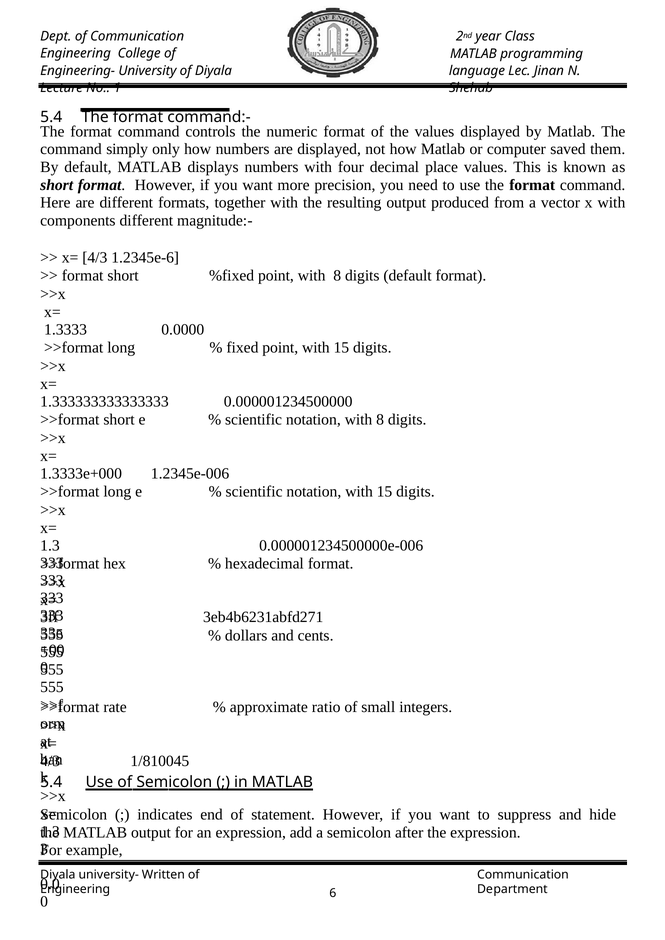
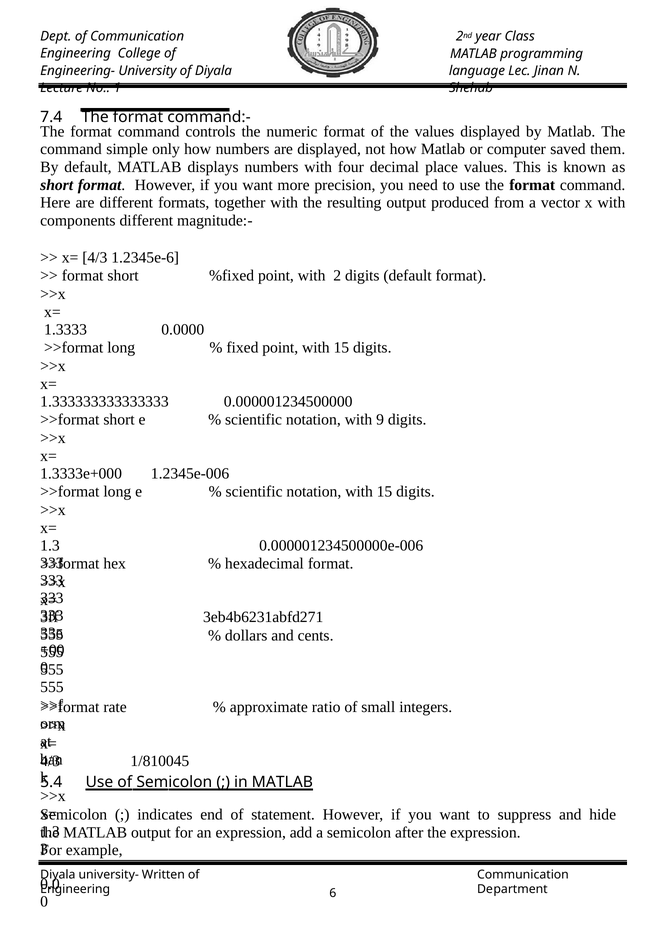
5.4: 5.4 -> 7.4 (51, 117)
simply: simply -> simple (127, 149)
point with 8: 8 -> 2 (337, 276)
notation with 8: 8 -> 9 (380, 420)
